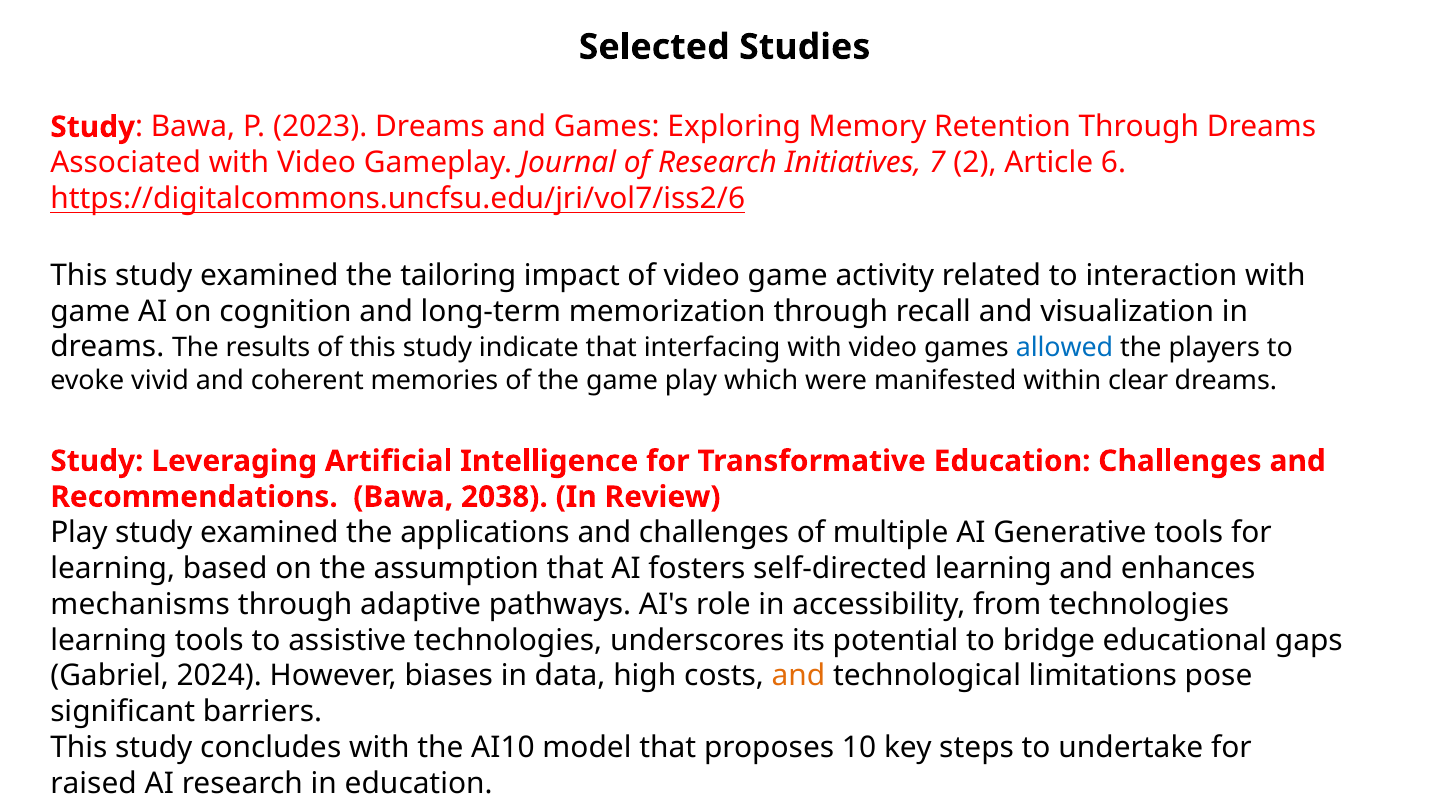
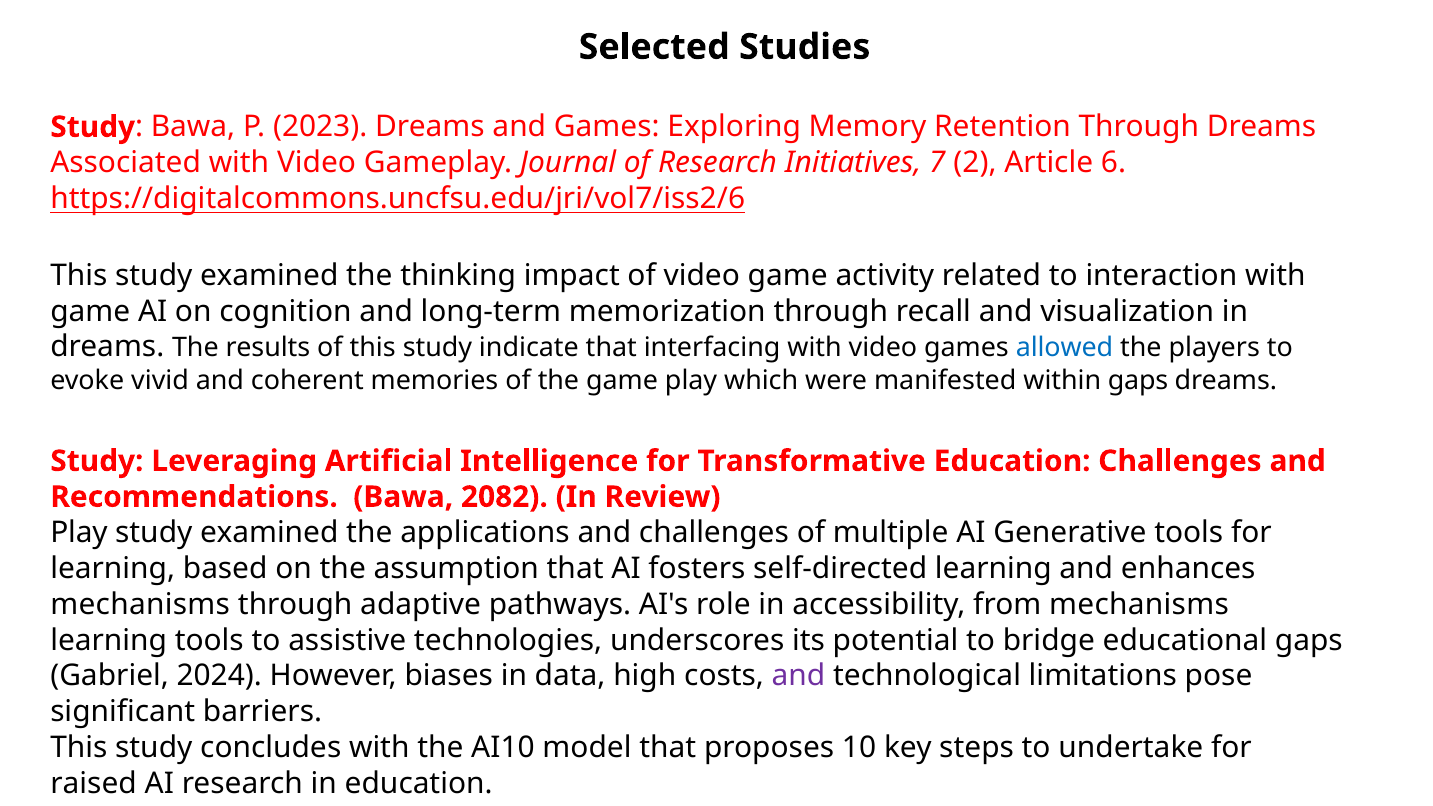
tailoring: tailoring -> thinking (458, 275)
within clear: clear -> gaps (1138, 381)
2038: 2038 -> 2082 (504, 497)
from technologies: technologies -> mechanisms (1139, 604)
and colour: orange -> purple (799, 676)
